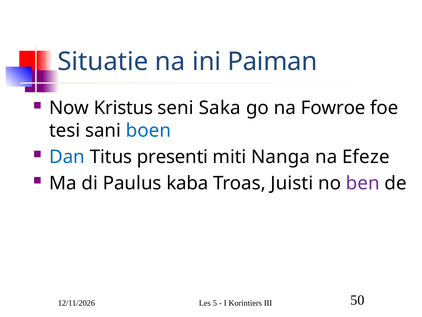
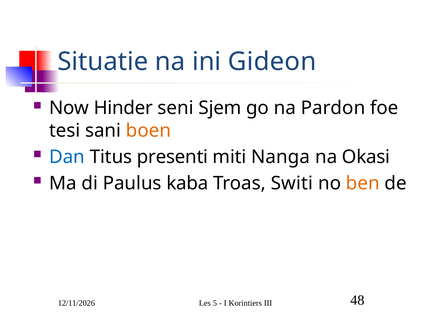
Paiman: Paiman -> Gideon (272, 62)
Kristus: Kristus -> Hinder (123, 108)
Saka: Saka -> Sjem (220, 108)
Fowroe: Fowroe -> Pardon (333, 108)
boen colour: blue -> orange (148, 130)
Efeze: Efeze -> Okasi (366, 157)
Juisti: Juisti -> Switi (292, 183)
ben colour: purple -> orange (363, 183)
50: 50 -> 48 (357, 300)
